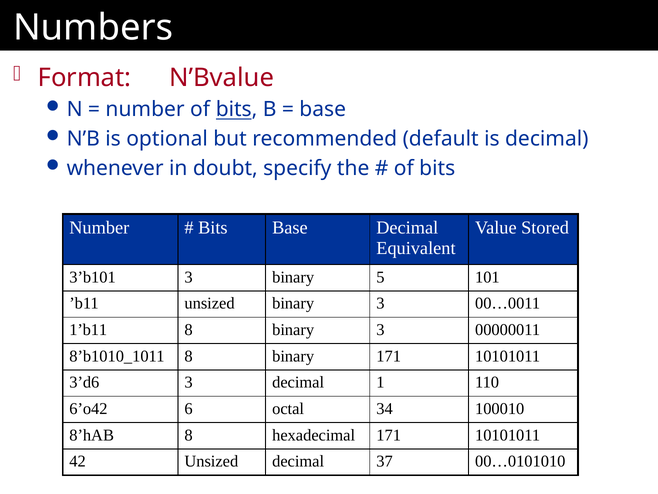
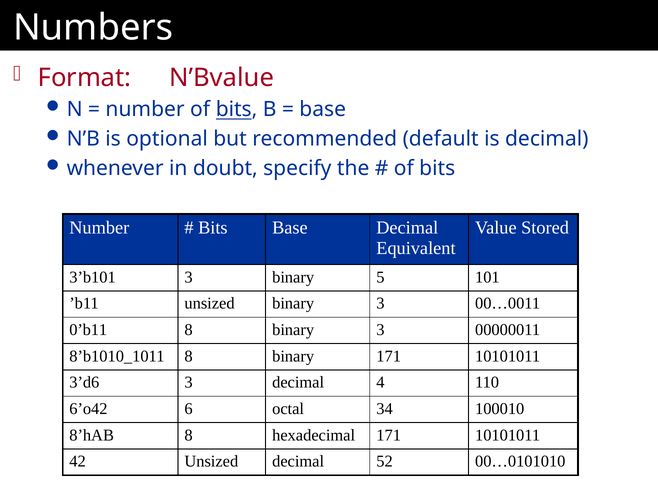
1’b11: 1’b11 -> 0’b11 (88, 329)
1: 1 -> 4 (380, 382)
37: 37 -> 52 (385, 461)
